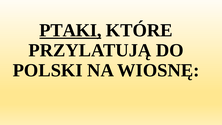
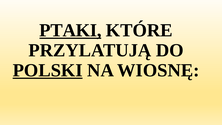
POLSKI underline: none -> present (48, 70)
